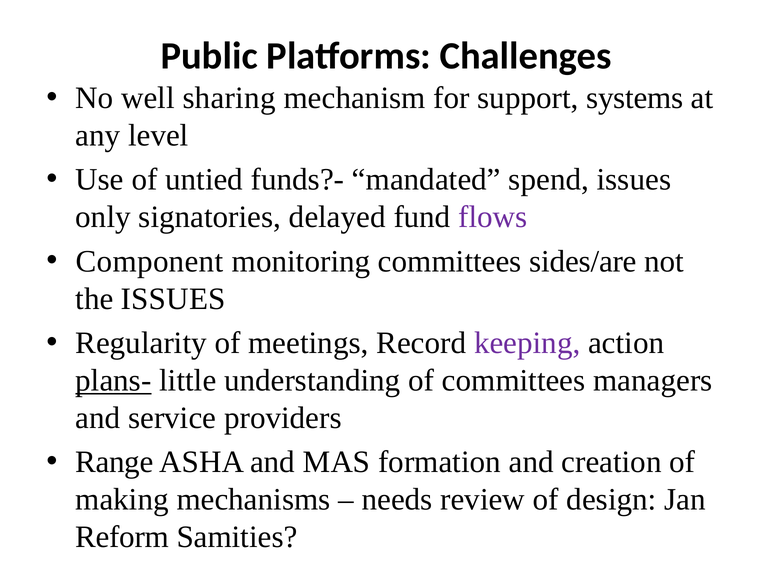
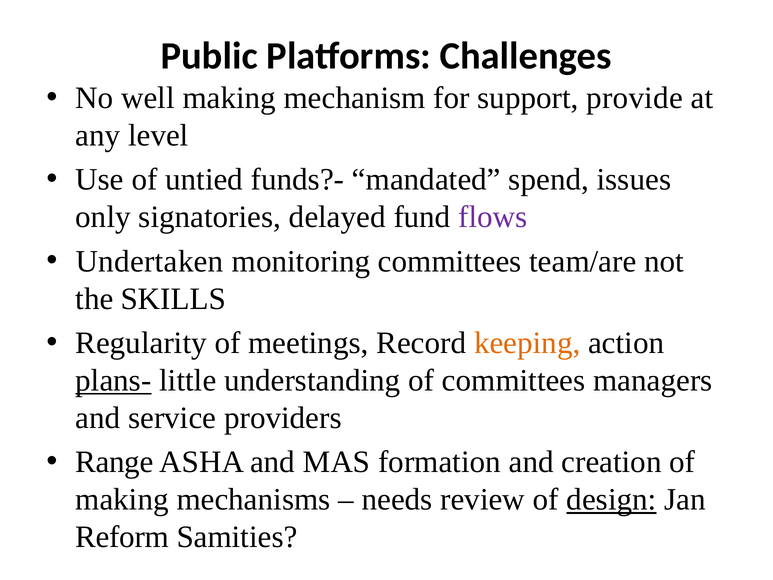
well sharing: sharing -> making (229, 98)
systems: systems -> provide (635, 98)
Component: Component -> Undertaken (150, 261)
sides/are: sides/are -> team/are (583, 261)
the ISSUES: ISSUES -> SKILLS (173, 299)
keeping colour: purple -> orange (527, 343)
design underline: none -> present (611, 499)
